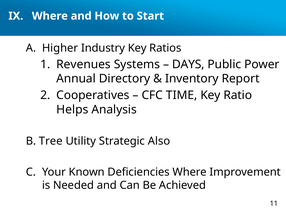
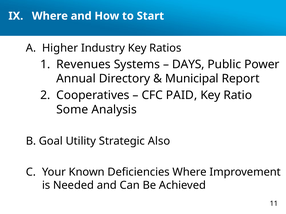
Inventory: Inventory -> Municipal (192, 79)
TIME: TIME -> PAID (182, 95)
Helps: Helps -> Some (72, 110)
Tree: Tree -> Goal (51, 141)
